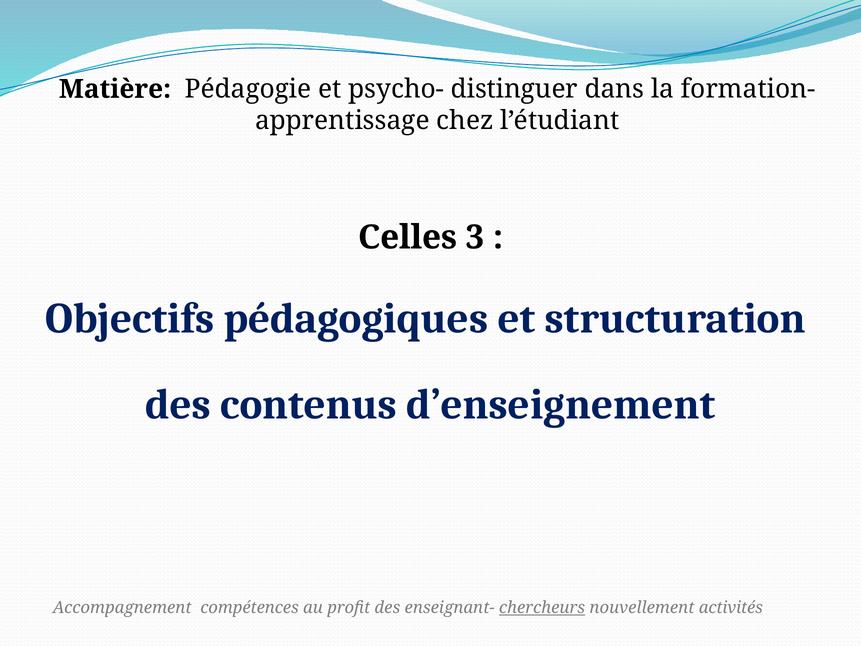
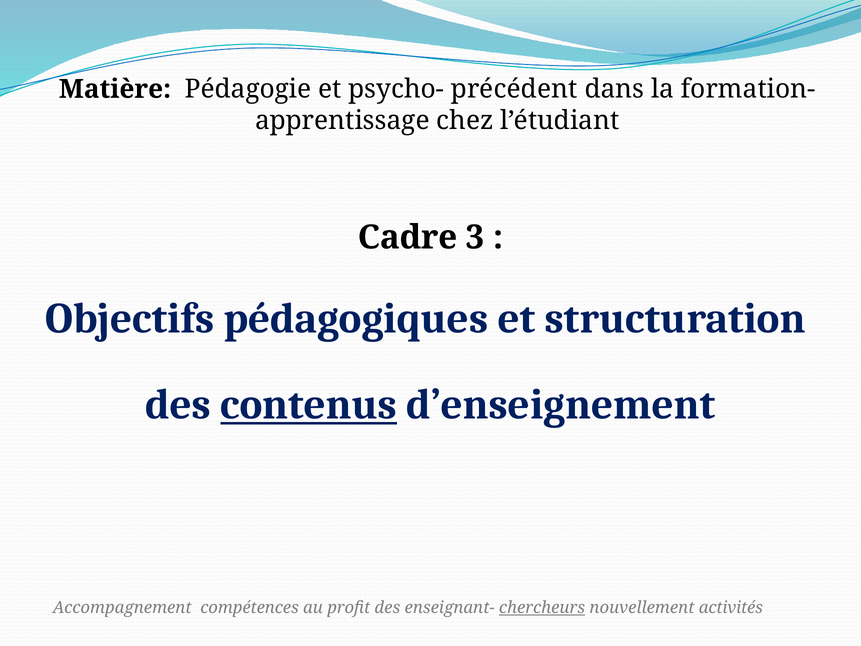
distinguer: distinguer -> précédent (514, 89)
Celles: Celles -> Cadre (407, 237)
contenus underline: none -> present (309, 404)
